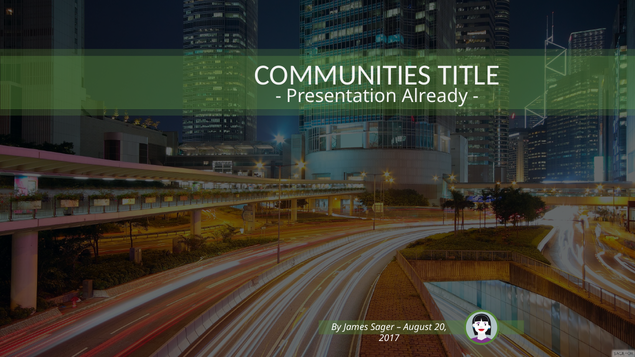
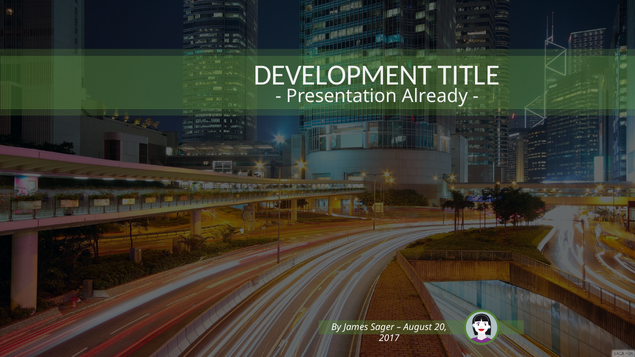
COMMUNITIES: COMMUNITIES -> DEVELOPMENT (343, 75)
